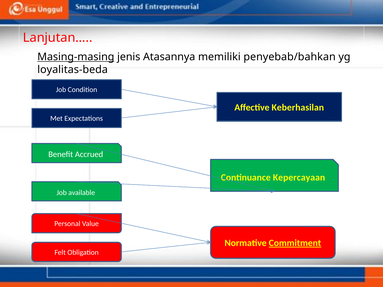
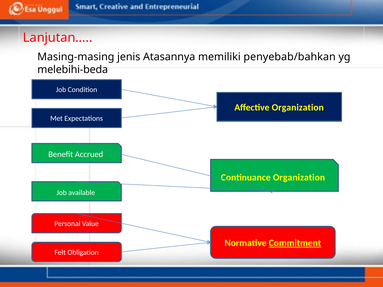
Masing-masing underline: present -> none (76, 57)
loyalitas-beda: loyalitas-beda -> melebihi-beda (73, 70)
Affective Keberhasilan: Keberhasilan -> Organization (298, 108)
Continuance Kepercayaan: Kepercayaan -> Organization (299, 178)
